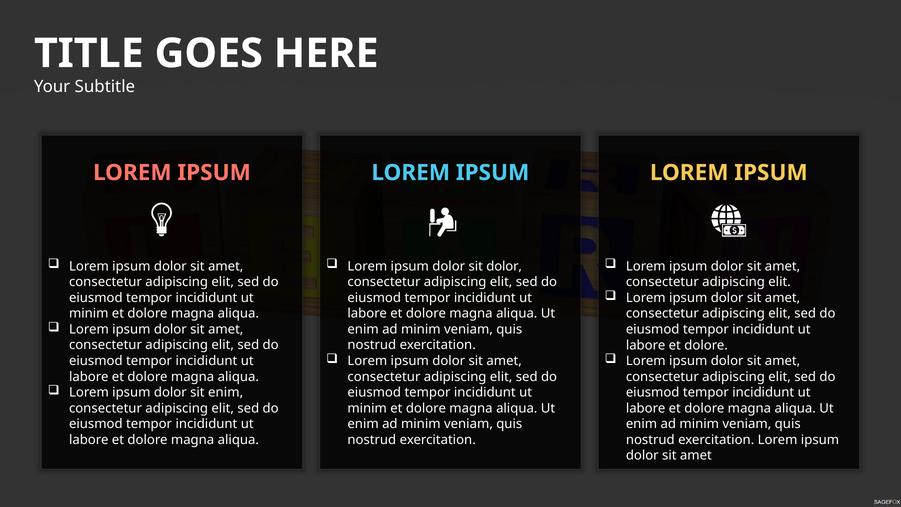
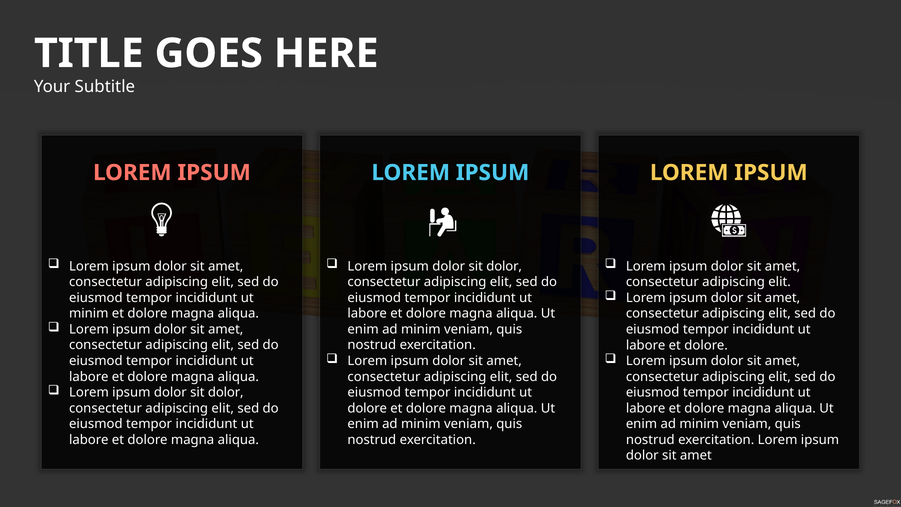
enim: enim -> dolor (226, 392)
minim: minim -> dolore (367, 408)
